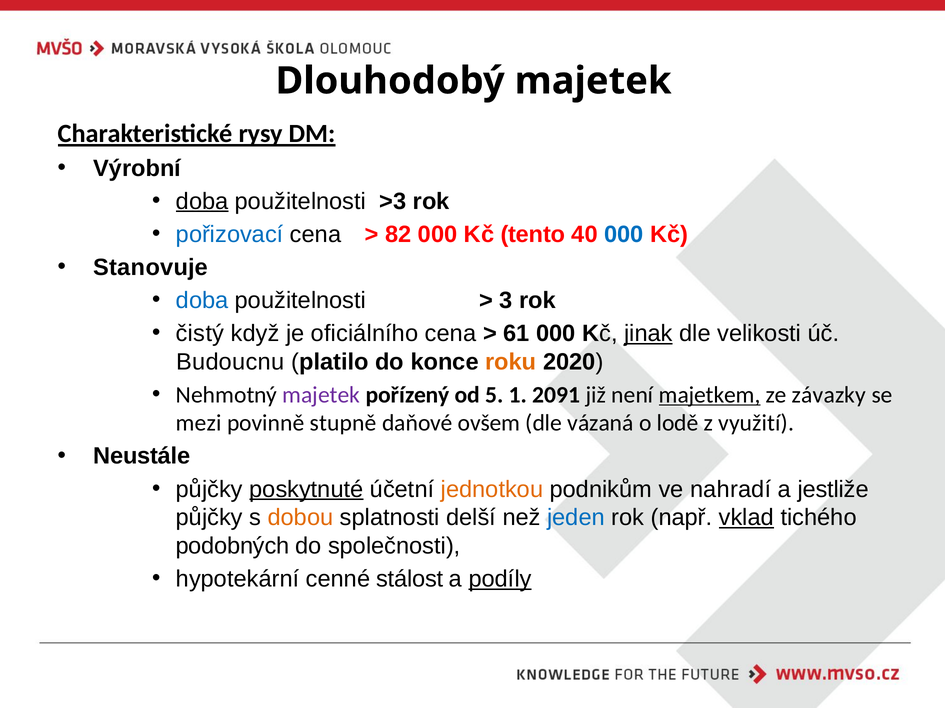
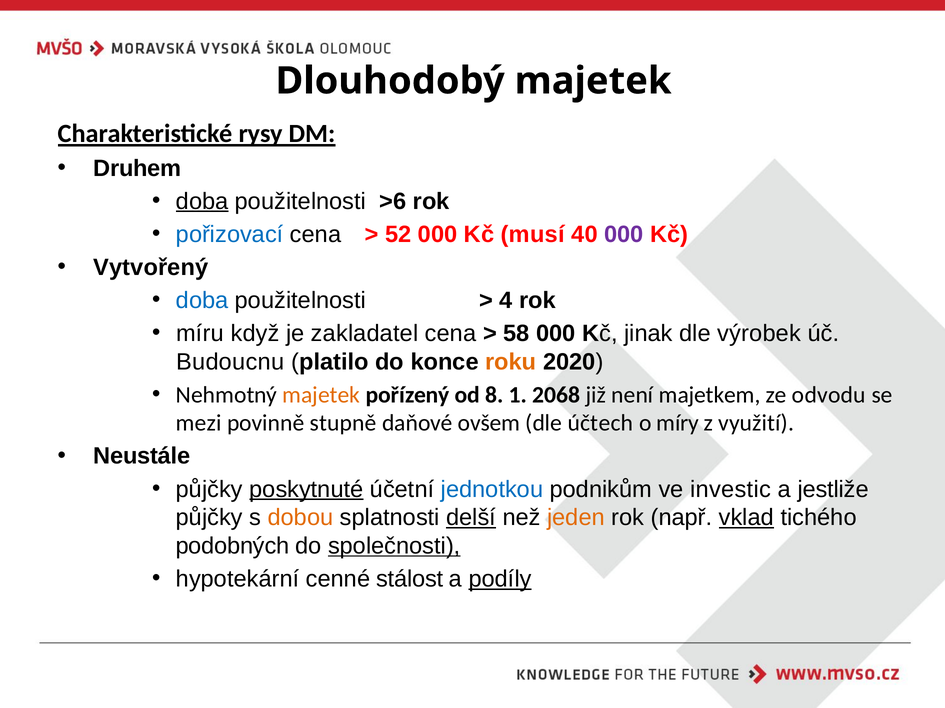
Výrobní: Výrobní -> Druhem (137, 168)
>3: >3 -> >6 (393, 202)
82: 82 -> 52 (398, 235)
tento: tento -> musí (533, 235)
000 colour: blue -> purple (624, 235)
Stanovuje: Stanovuje -> Vytvořený (151, 268)
3: 3 -> 4 (506, 301)
čistý: čistý -> míru (200, 334)
oficiálního: oficiálního -> zakladatel (365, 334)
61: 61 -> 58 (516, 334)
jinak underline: present -> none (648, 334)
velikosti: velikosti -> výrobek (759, 334)
majetek colour: purple -> orange (321, 395)
5: 5 -> 8 (494, 395)
2091: 2091 -> 2068 (556, 395)
majetkem underline: present -> none (710, 395)
závazky: závazky -> odvodu (829, 395)
vázaná: vázaná -> účtech (600, 424)
lodě: lodě -> míry (678, 424)
jednotkou colour: orange -> blue (492, 490)
nahradí: nahradí -> investic (731, 490)
delší underline: none -> present (471, 518)
jeden colour: blue -> orange (576, 518)
společnosti underline: none -> present (394, 546)
